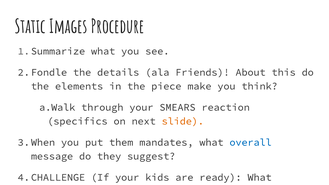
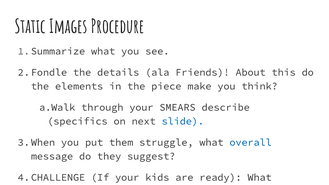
reaction: reaction -> describe (226, 107)
slide colour: orange -> blue (183, 121)
mandates: mandates -> struggle (166, 142)
